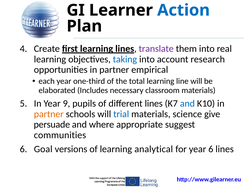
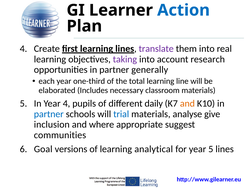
taking colour: blue -> purple (125, 59)
empirical: empirical -> generally (150, 70)
Year 9: 9 -> 4 (66, 104)
different lines: lines -> daily (154, 104)
and colour: blue -> orange (187, 104)
partner colour: orange -> blue (49, 114)
science: science -> analyse (187, 114)
persuade: persuade -> inclusion (52, 125)
year 6: 6 -> 5 (211, 149)
